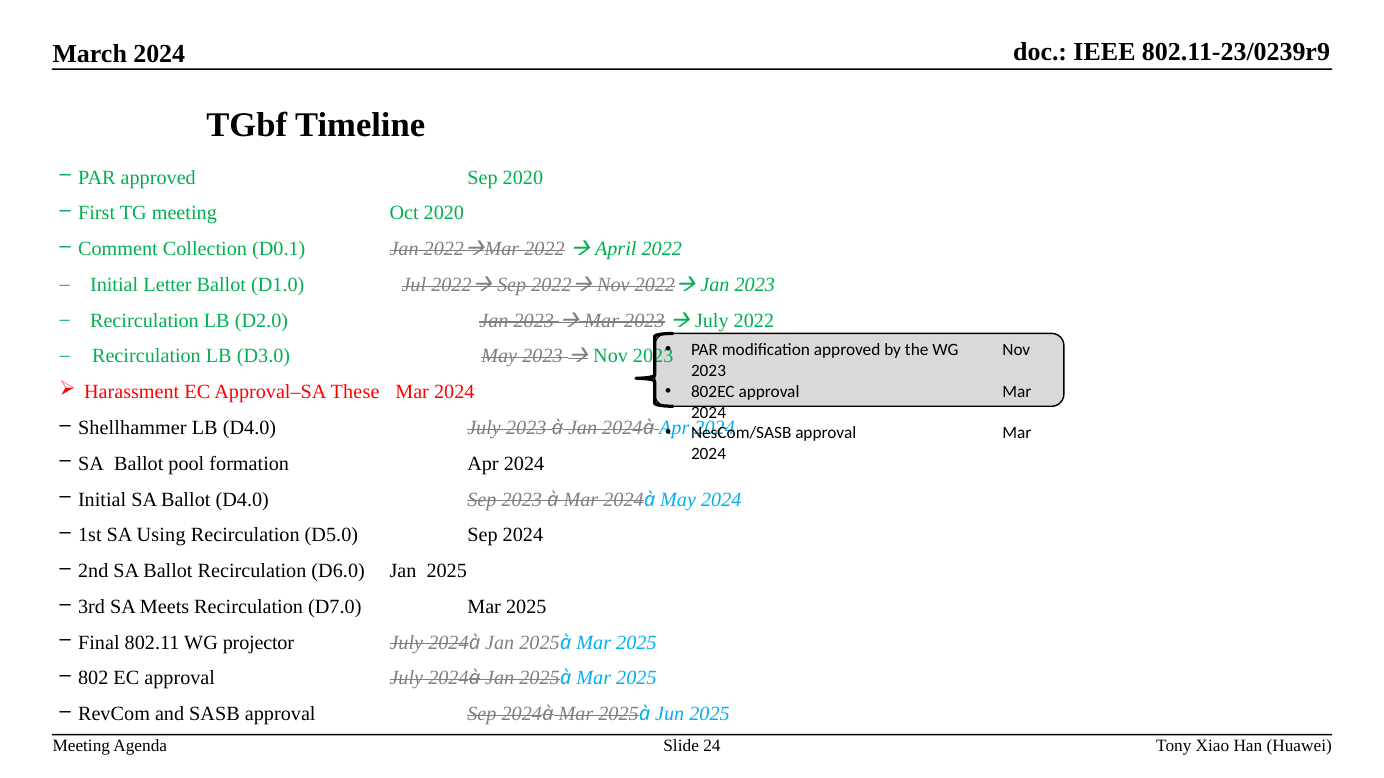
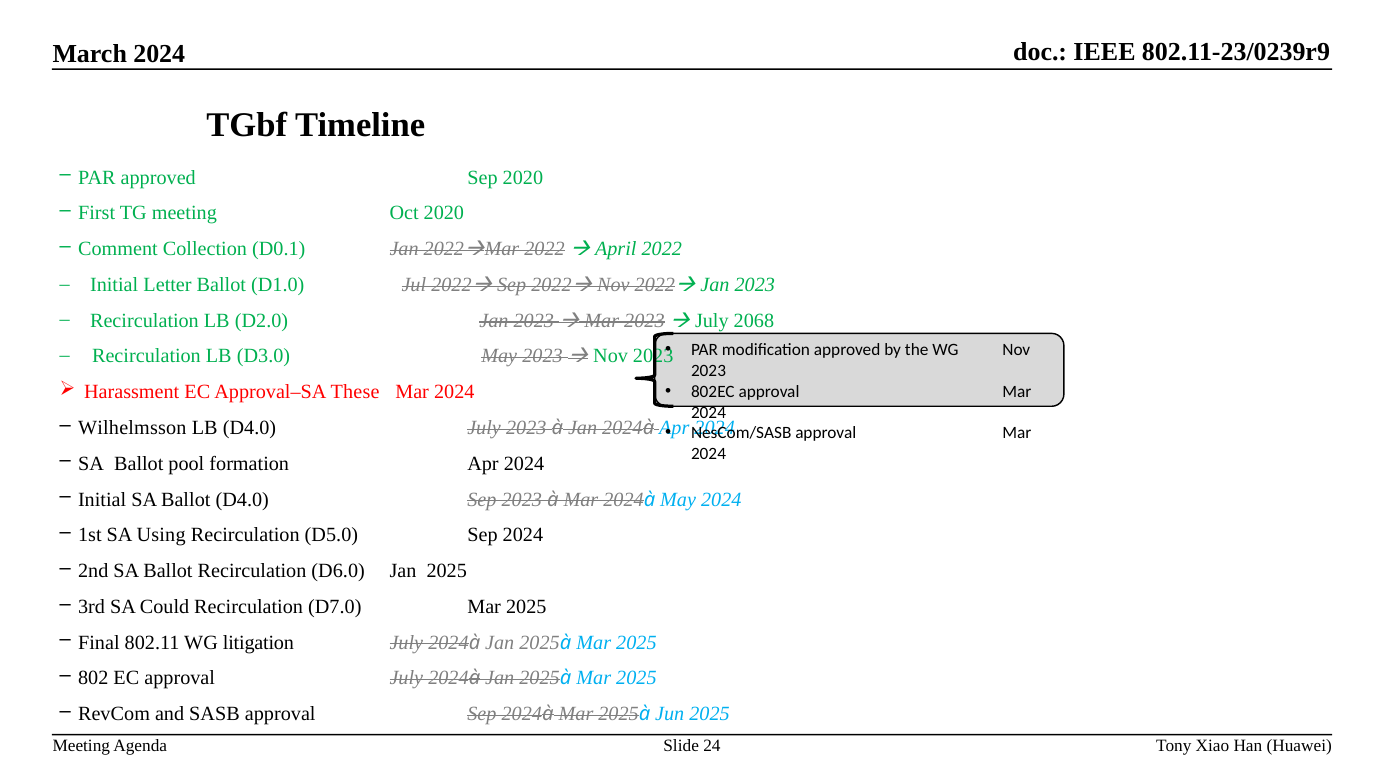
July 2022: 2022 -> 2068 (754, 321)
Shellhammer: Shellhammer -> Wilhelmsson (132, 428)
Meets: Meets -> Could (165, 607)
projector: projector -> litigation (258, 643)
